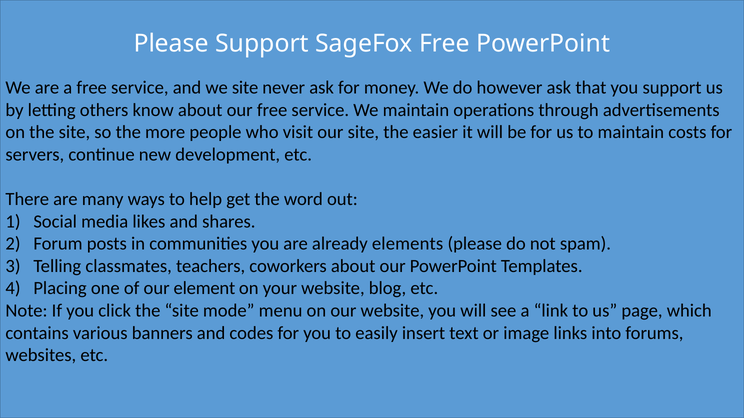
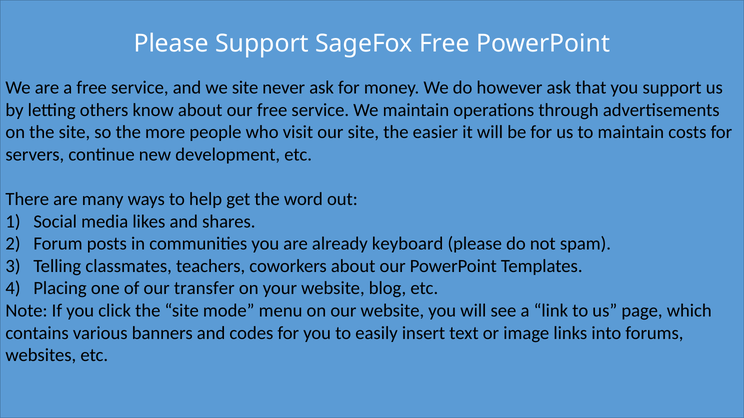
elements: elements -> keyboard (408, 244)
element: element -> transfer (204, 289)
